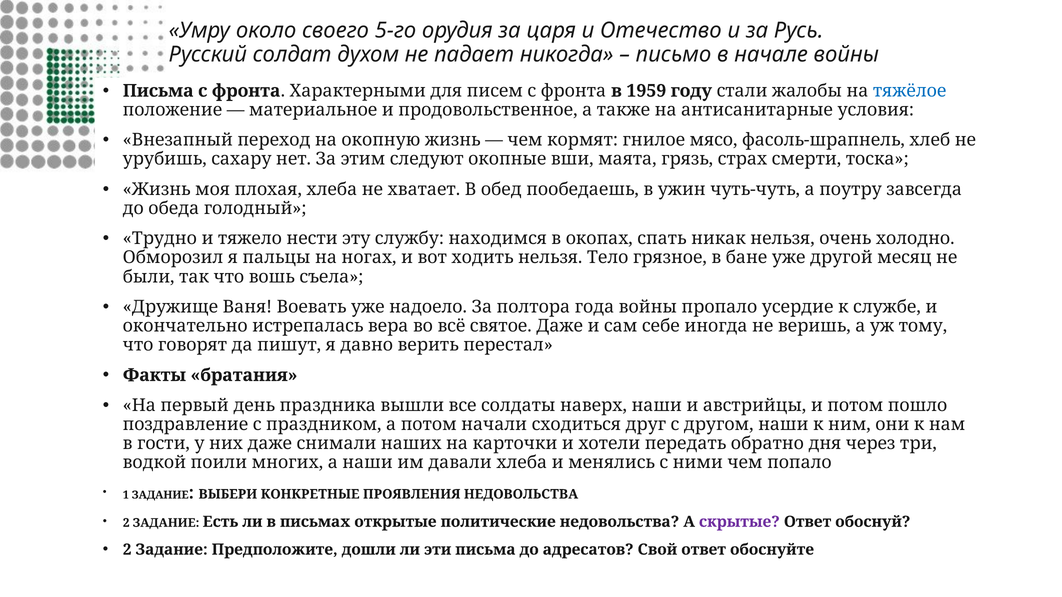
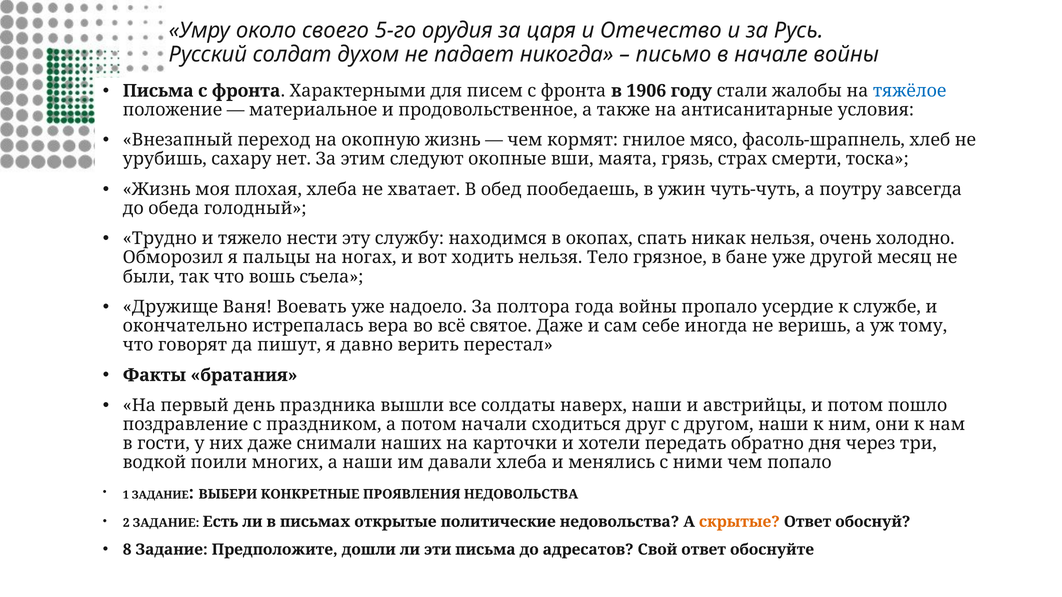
1959: 1959 -> 1906 (646, 91)
скрытые colour: purple -> orange (739, 522)
2: 2 -> 8 (127, 550)
